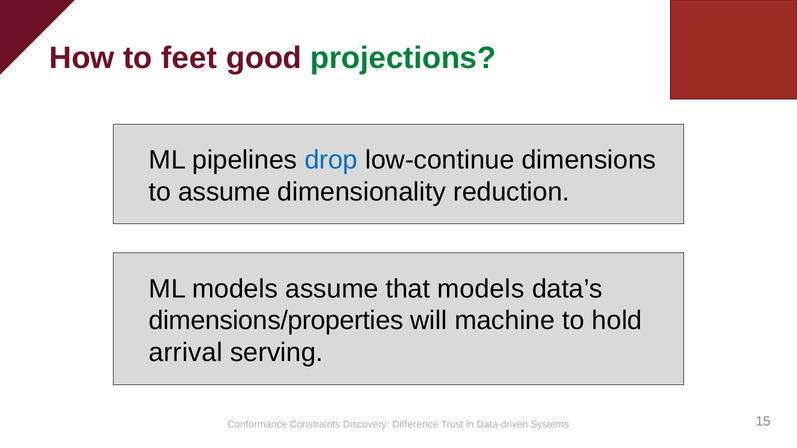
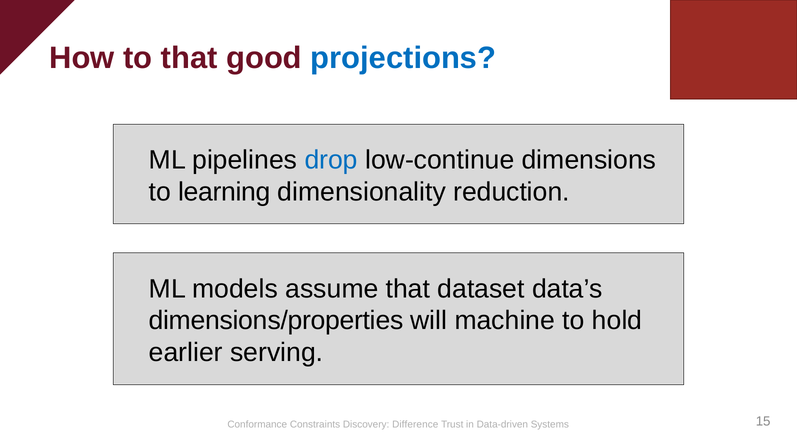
to feet: feet -> that (189, 58)
projections colour: green -> blue (403, 58)
to assume: assume -> learning (224, 192)
that models: models -> dataset (481, 289)
arrival: arrival -> earlier (186, 353)
